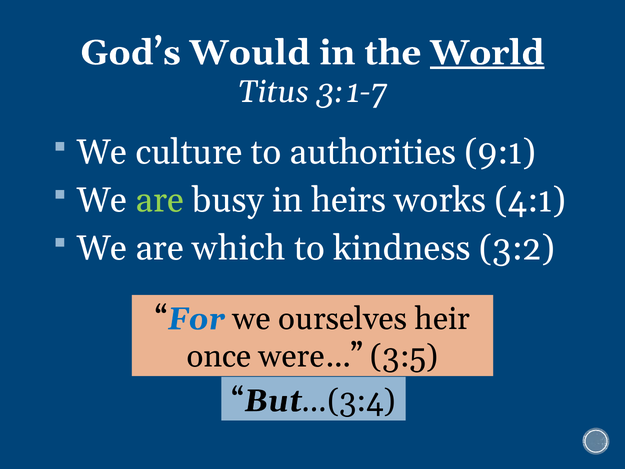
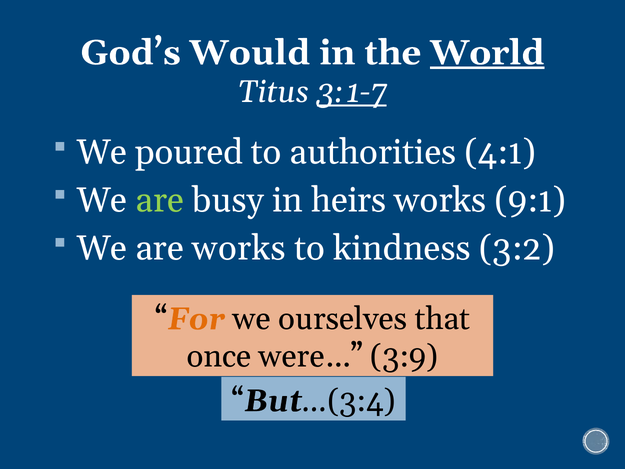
3:1-7 underline: none -> present (352, 92)
culture: culture -> poured (189, 152)
9:1: 9:1 -> 4:1 (500, 152)
4:1: 4:1 -> 9:1 (530, 200)
are which: which -> works (239, 248)
For colour: blue -> orange (196, 319)
heir: heir -> that (443, 319)
3:5: 3:5 -> 3:9 (404, 356)
